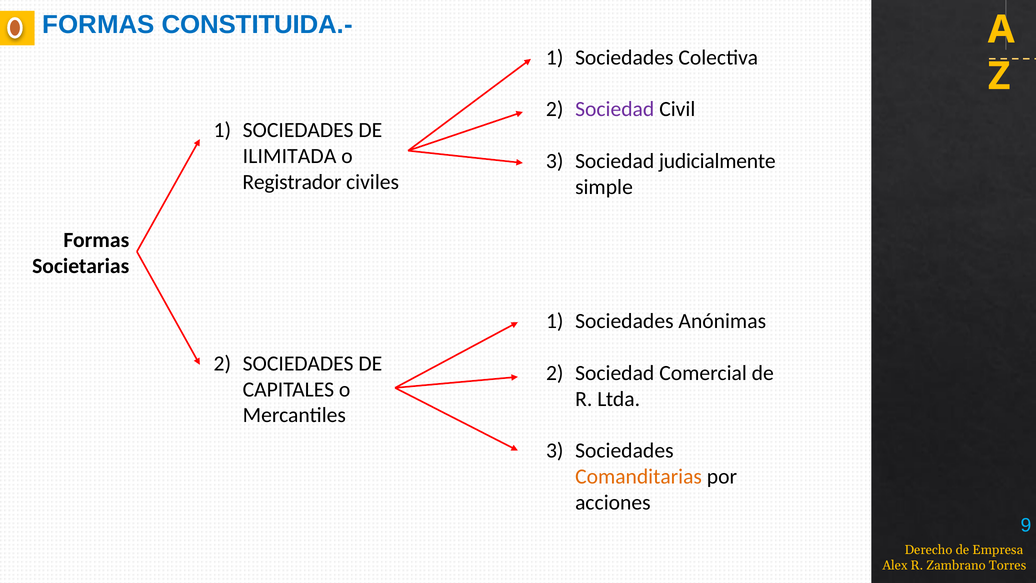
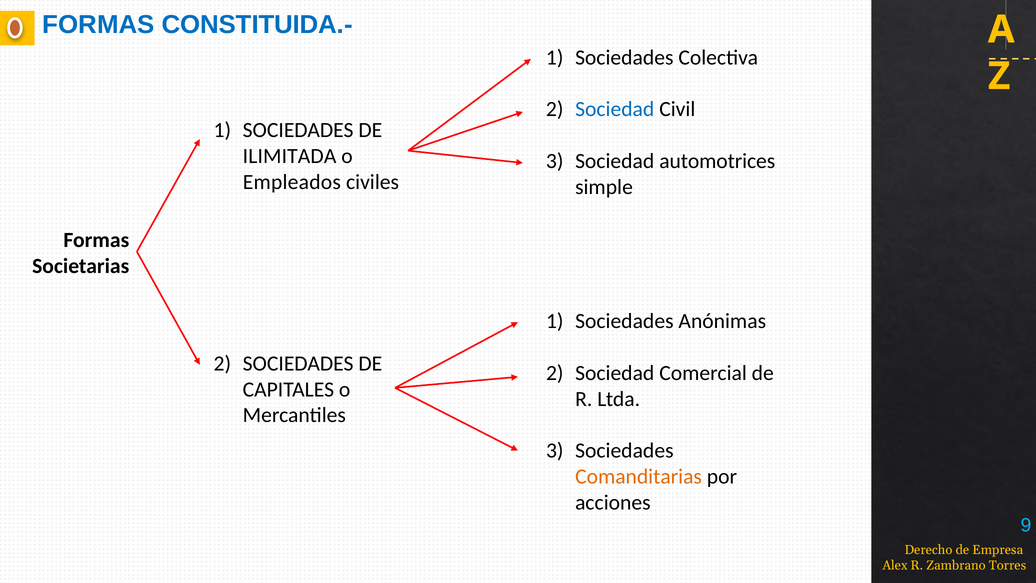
Sociedad colour: purple -> blue (615, 109)
judicialmente: judicialmente -> automotrices (717, 161)
Registrador: Registrador -> Empleados (292, 182)
